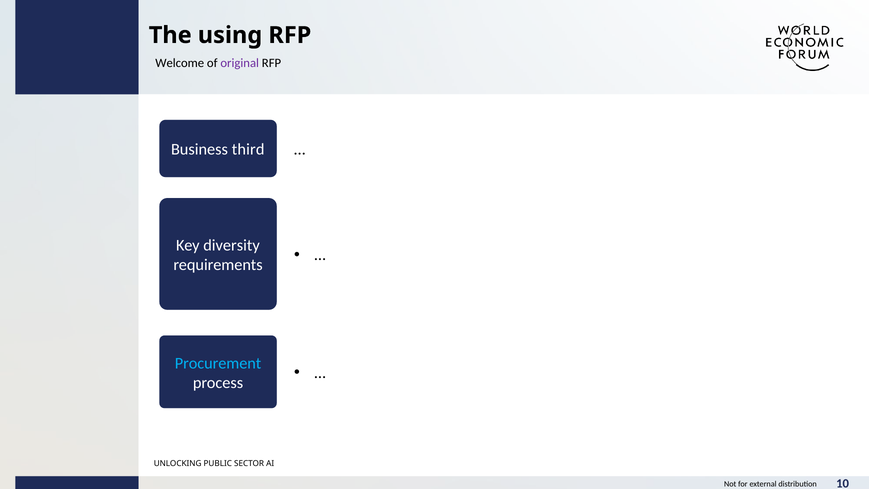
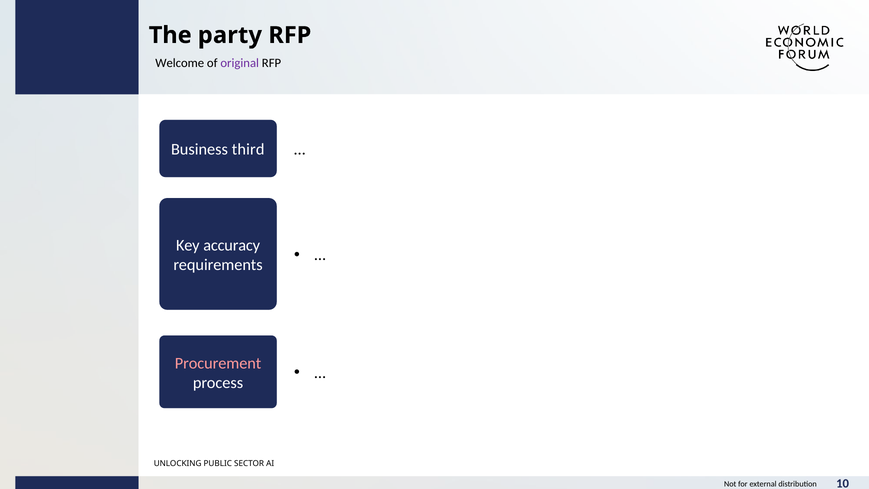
using: using -> party (230, 35)
diversity: diversity -> accuracy (232, 245)
Procurement colour: light blue -> pink (218, 363)
